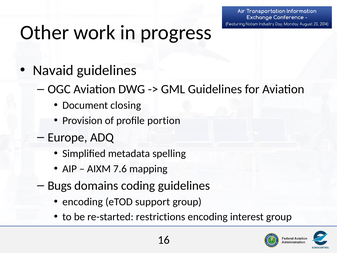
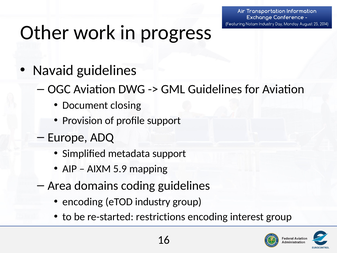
profile portion: portion -> support (164, 120)
metadata spelling: spelling -> support (169, 153)
7.6: 7.6 -> 5.9 (120, 169)
Bugs: Bugs -> Area (60, 185)
support: support -> industry (153, 202)
